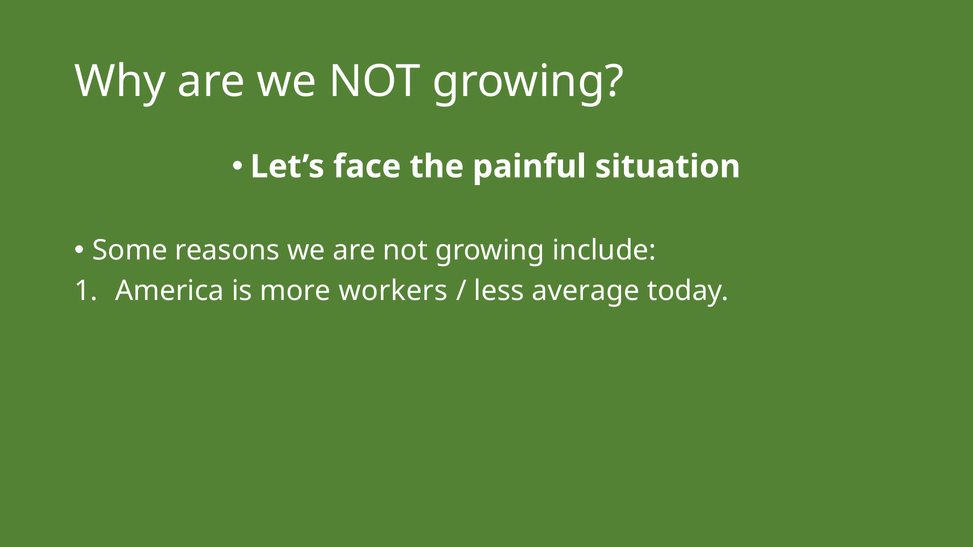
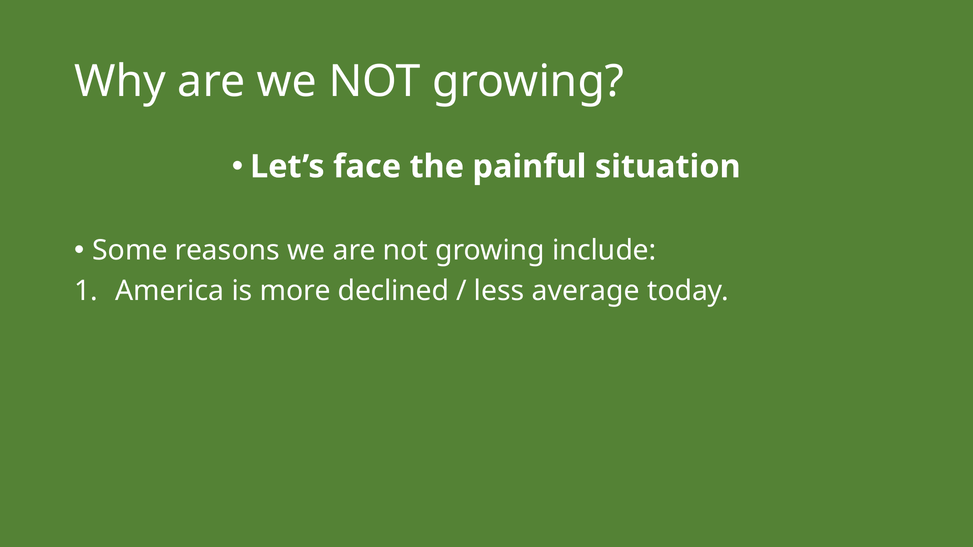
workers: workers -> declined (393, 291)
